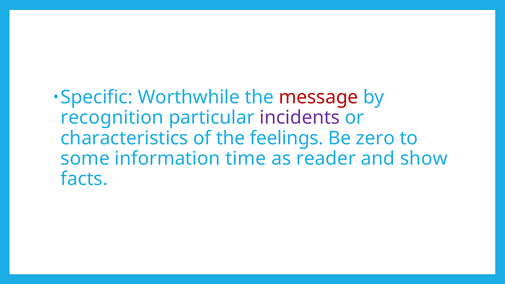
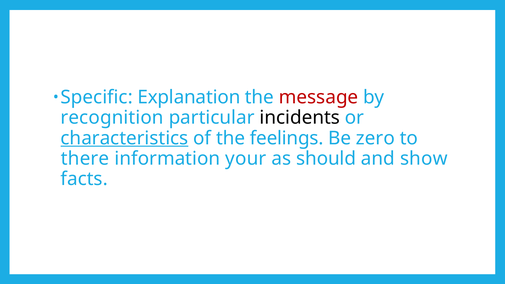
Worthwhile: Worthwhile -> Explanation (189, 97)
incidents colour: purple -> black (300, 118)
characteristics underline: none -> present (124, 138)
some: some -> there (85, 159)
time: time -> your (246, 159)
reader: reader -> should (326, 159)
